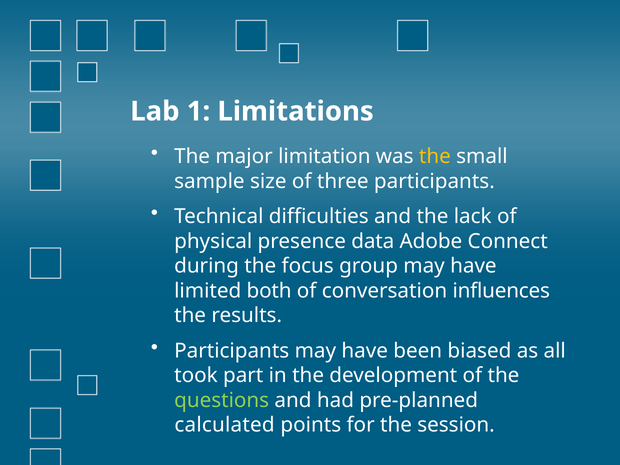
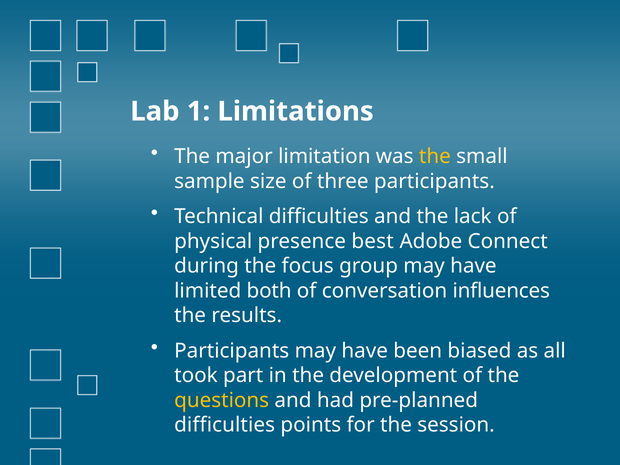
data: data -> best (373, 241)
questions colour: light green -> yellow (222, 400)
calculated: calculated -> difficulties (225, 425)
